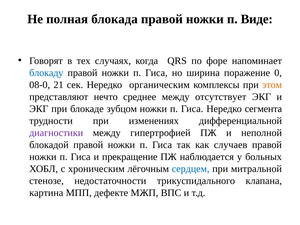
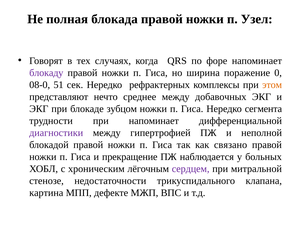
Виде: Виде -> Узел (257, 19)
блокаду colour: blue -> purple (46, 73)
21: 21 -> 51 (58, 85)
органическим: органическим -> рефрактерных (160, 85)
отсутствует: отсутствует -> добавочных (221, 97)
при изменениях: изменениях -> напоминает (154, 121)
случаев: случаев -> связано (231, 145)
сердцем colour: blue -> purple (191, 169)
